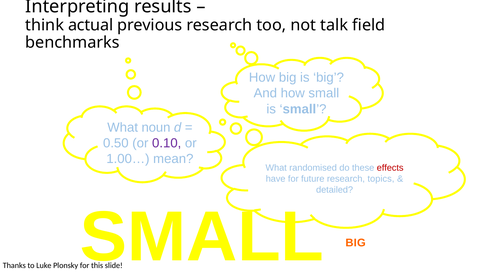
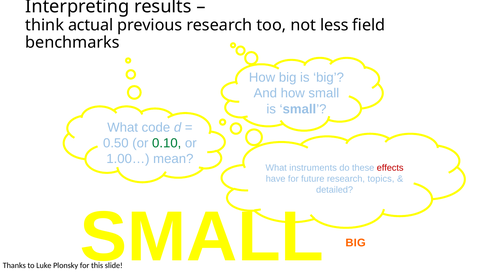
talk: talk -> less (334, 25)
noun: noun -> code (156, 128)
0.10 colour: purple -> green (167, 143)
randomised: randomised -> instruments (313, 168)
